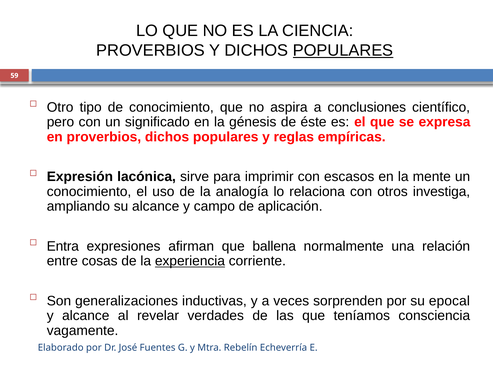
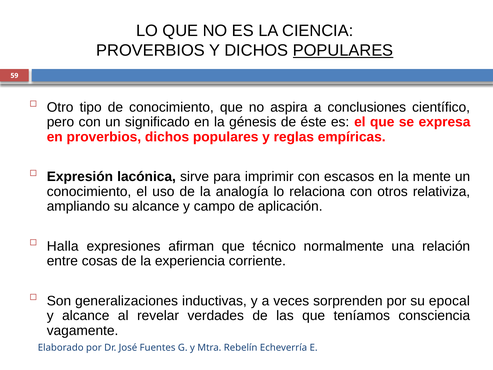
investiga: investiga -> relativiza (442, 191)
Entra: Entra -> Halla (63, 246)
ballena: ballena -> técnico (274, 246)
experiencia underline: present -> none (190, 261)
